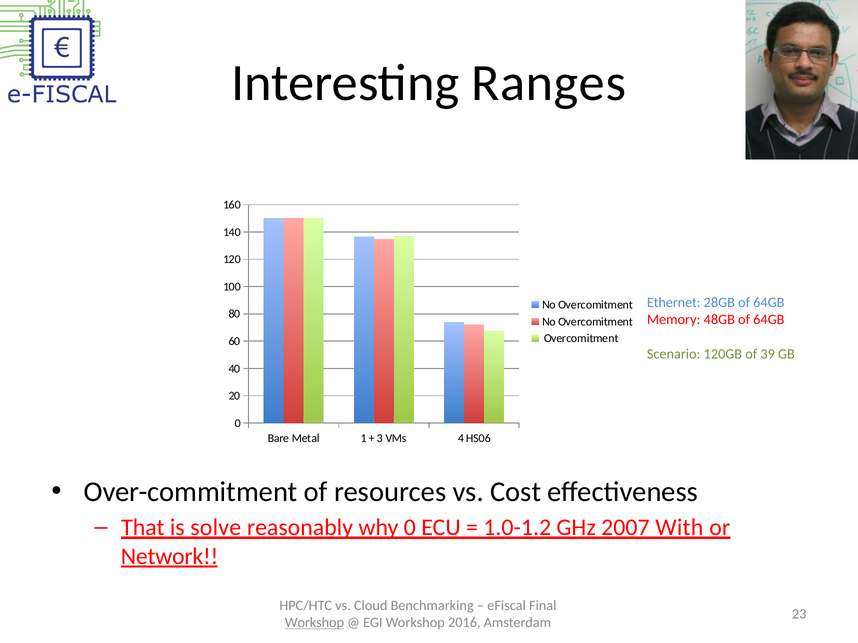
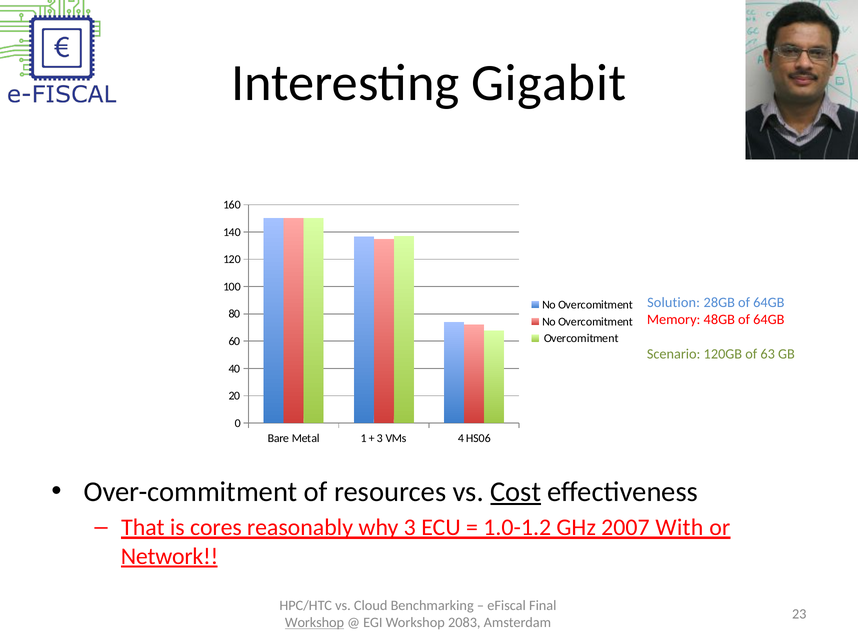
Ranges: Ranges -> Gigabit (549, 83)
Ethernet: Ethernet -> Solution (674, 303)
39: 39 -> 63 (768, 354)
Cost underline: none -> present (516, 492)
solve: solve -> cores (216, 528)
why 0: 0 -> 3 (410, 528)
2016: 2016 -> 2083 (464, 623)
